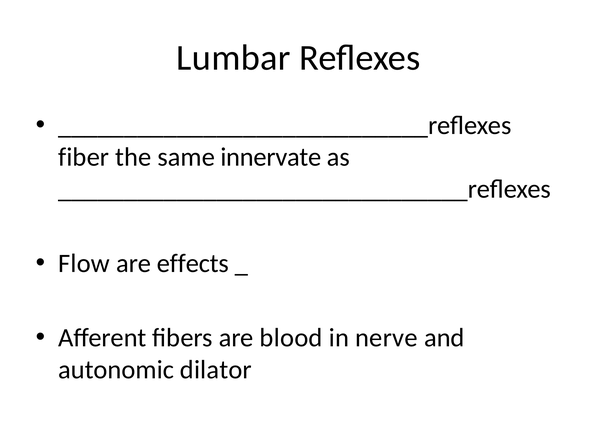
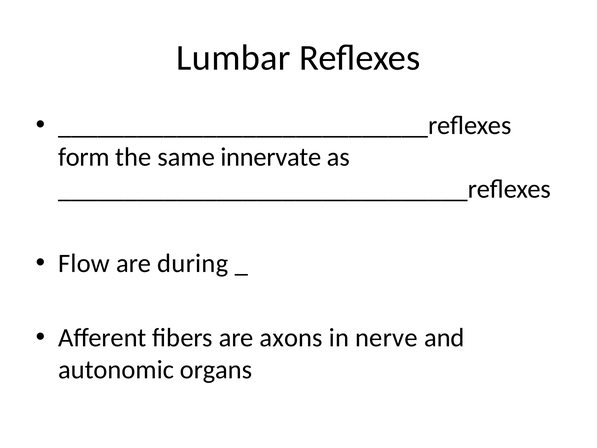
fiber: fiber -> form (84, 157)
effects: effects -> during (193, 263)
blood: blood -> axons (291, 338)
dilator: dilator -> organs (216, 369)
